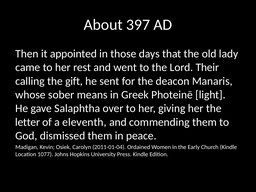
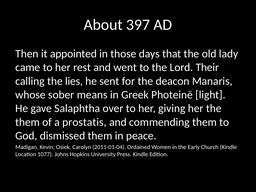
gift: gift -> lies (74, 81)
letter: letter -> them (28, 122)
eleventh: eleventh -> prostatis (84, 122)
